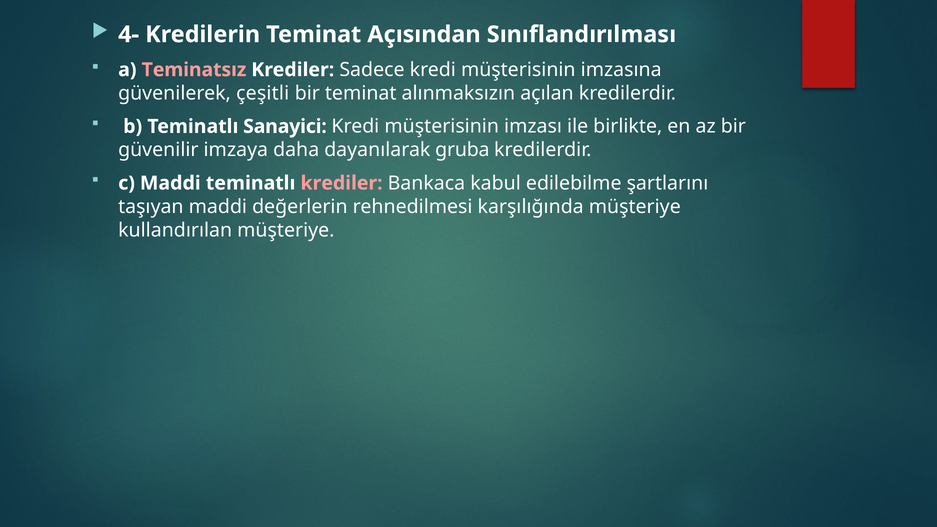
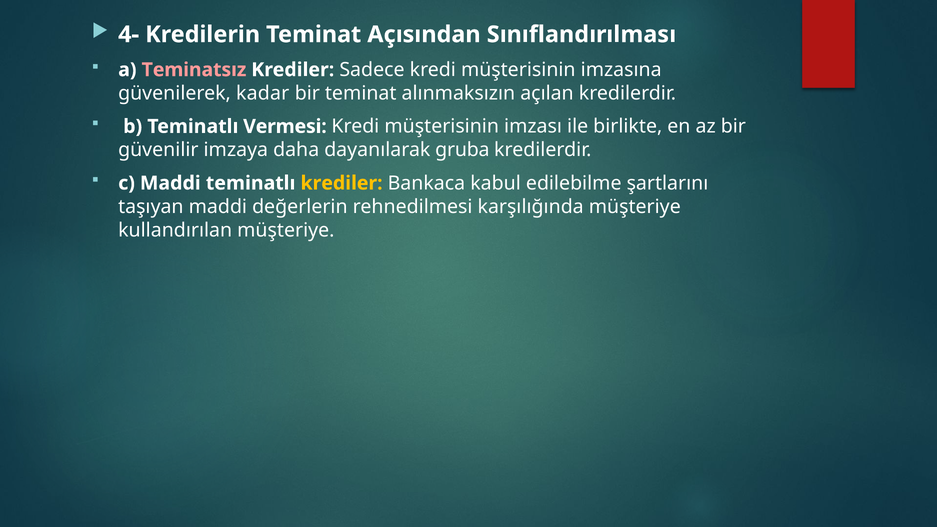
çeşitli: çeşitli -> kadar (263, 93)
Sanayici: Sanayici -> Vermesi (285, 126)
krediler colour: pink -> yellow (342, 183)
